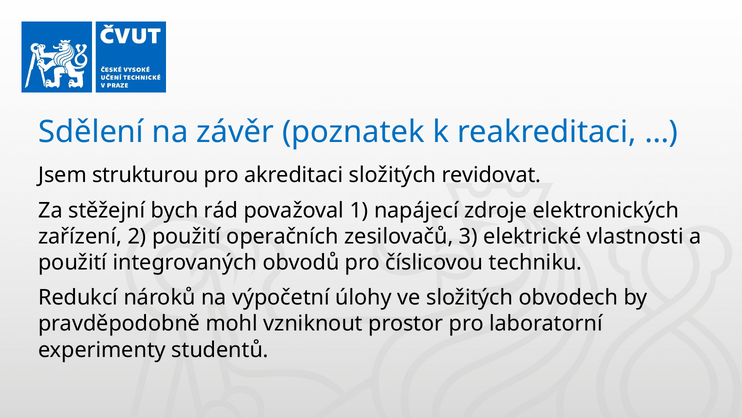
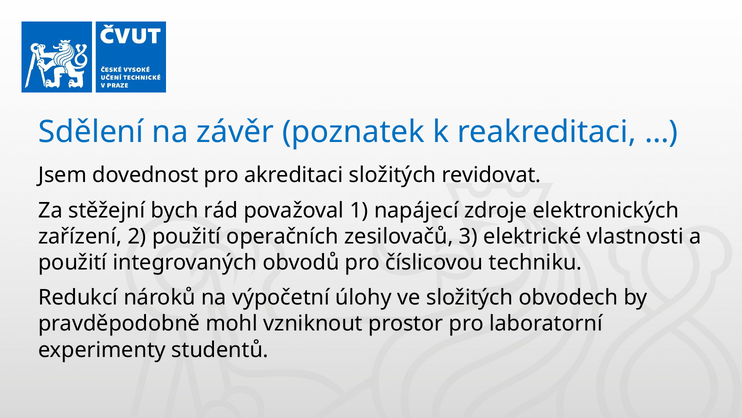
strukturou: strukturou -> dovednost (145, 175)
